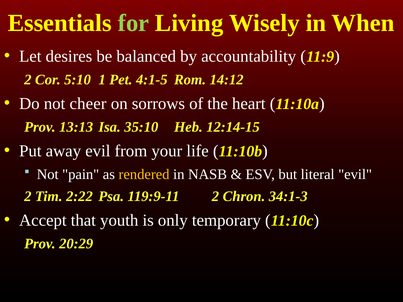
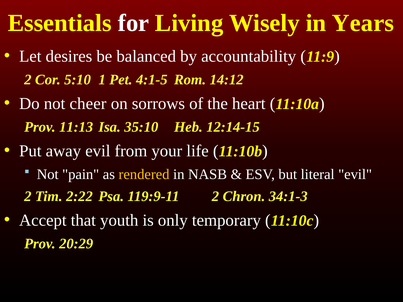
for colour: light green -> white (134, 23)
When: When -> Years (363, 23)
13:13: 13:13 -> 11:13 (76, 127)
